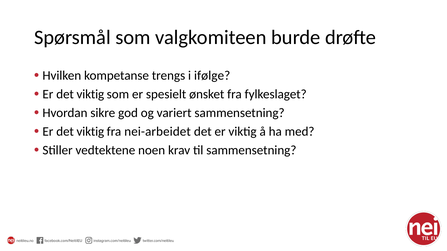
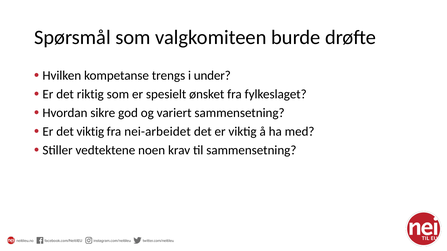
ifølge: ifølge -> under (212, 76)
viktig: viktig -> riktig (90, 94)
